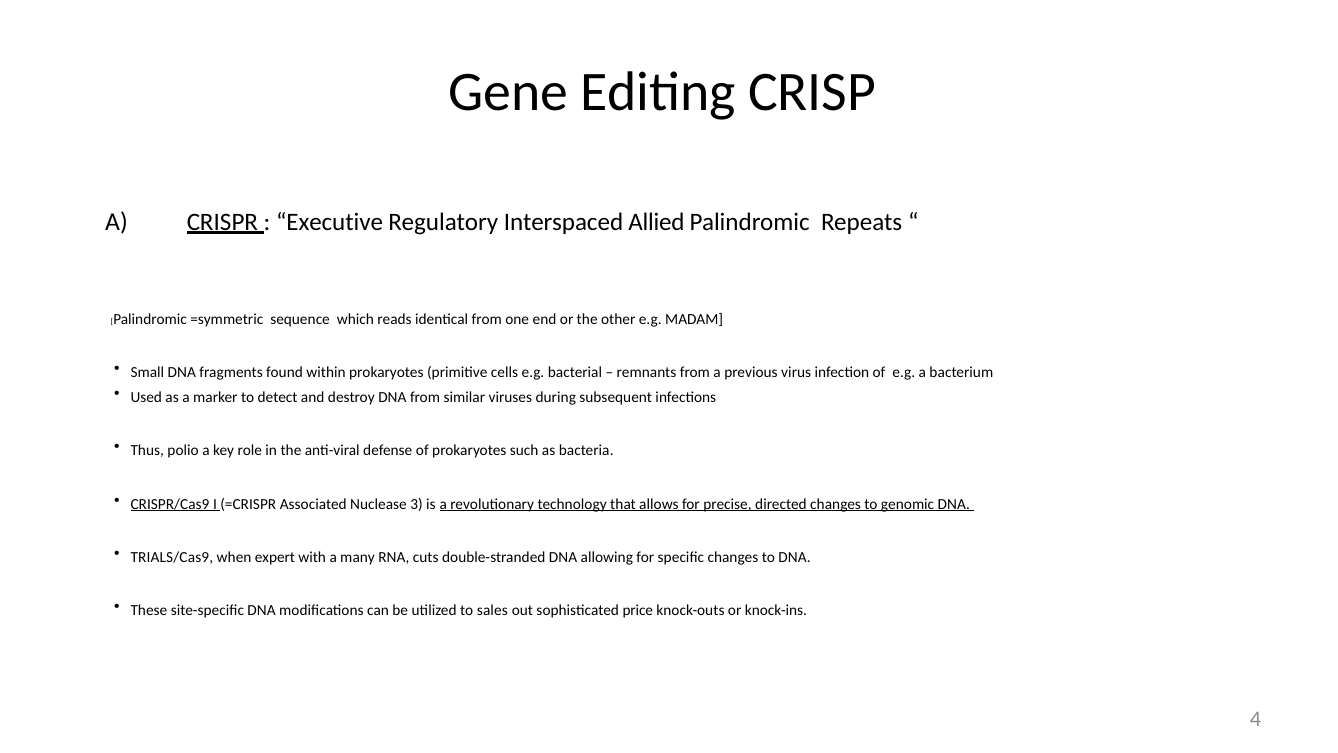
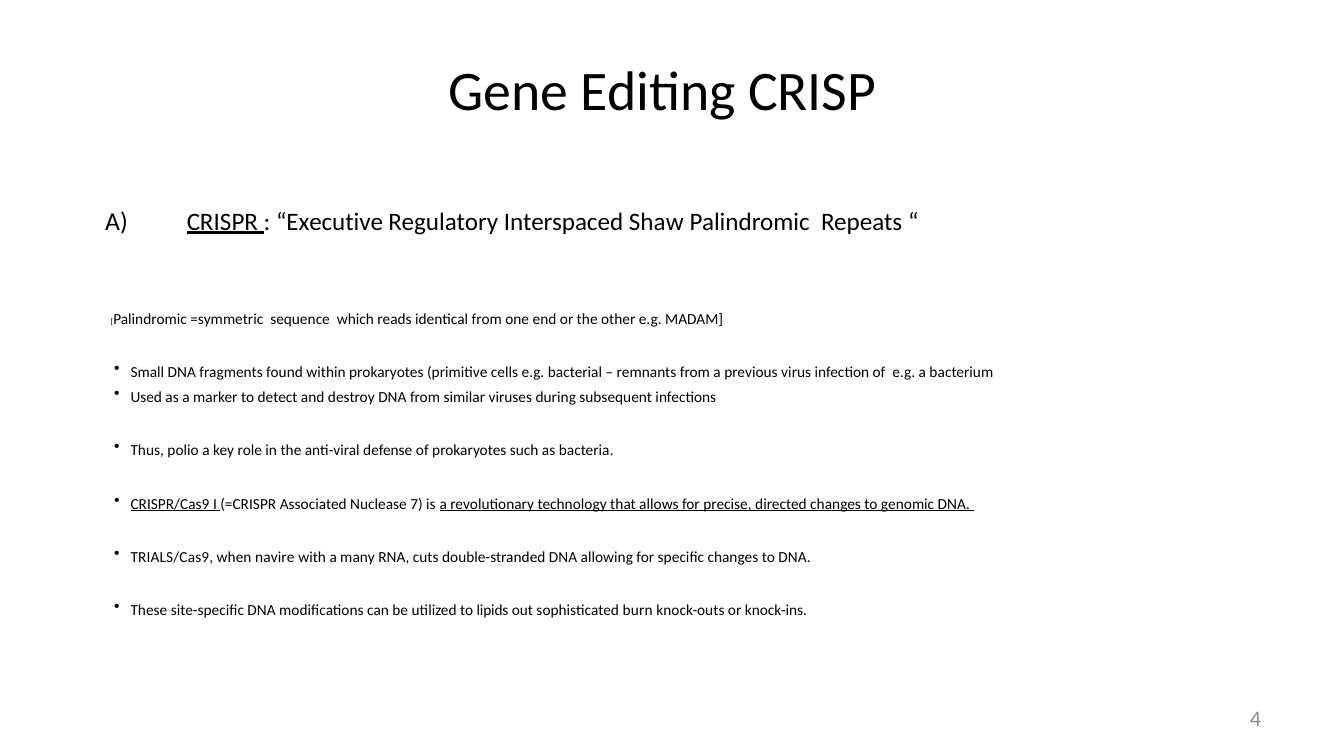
Allied: Allied -> Shaw (656, 222)
3: 3 -> 7 (417, 504)
expert: expert -> navire (275, 557)
sales: sales -> lipids (493, 610)
price: price -> burn (638, 610)
